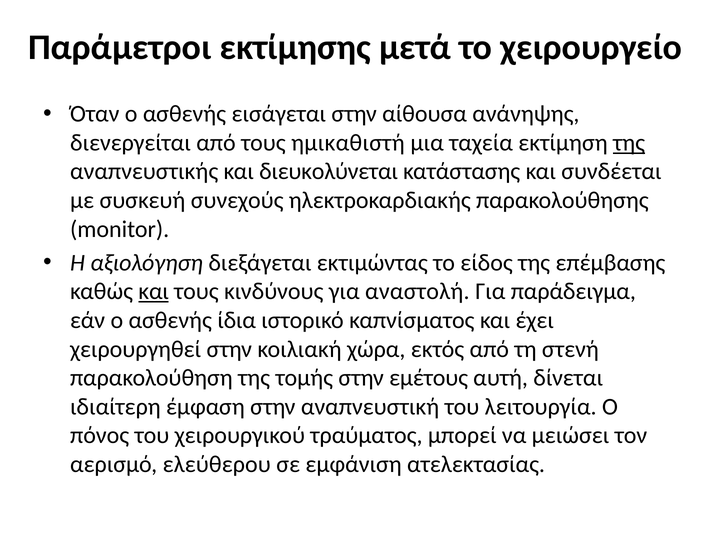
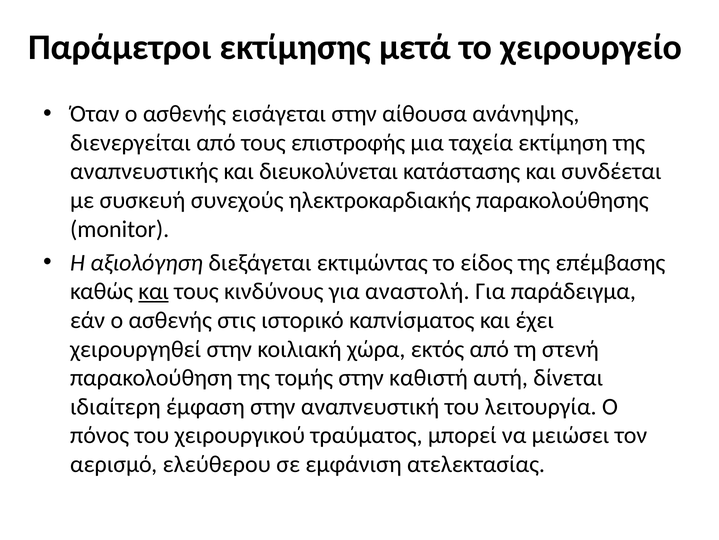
ημικαθιστή: ημικαθιστή -> επιστροφής (348, 143)
της underline: present -> none (629, 143)
ίδια: ίδια -> στις (236, 320)
εμέτους: εμέτους -> καθιστή (429, 377)
